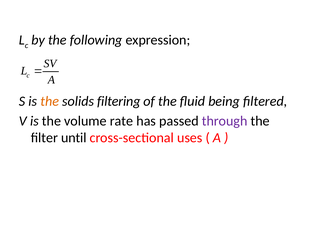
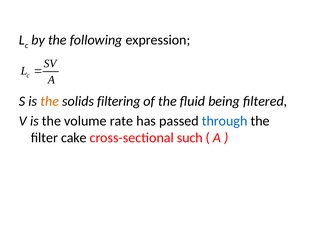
through colour: purple -> blue (225, 121)
until: until -> cake (74, 138)
uses: uses -> such (190, 138)
